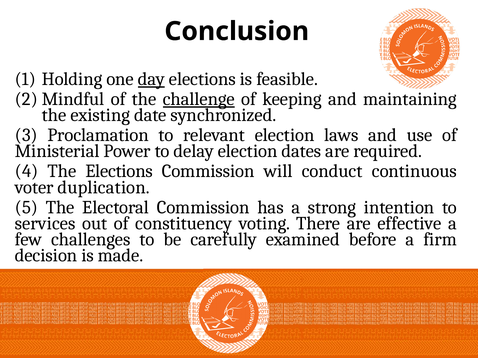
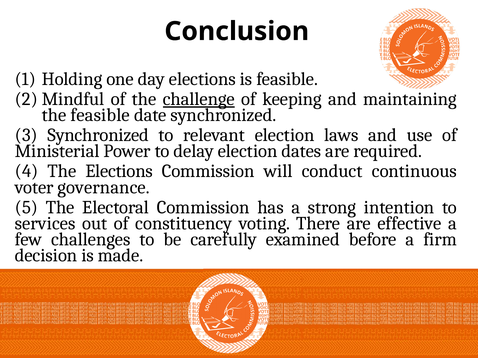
day underline: present -> none (151, 79)
the existing: existing -> feasible (100, 115)
3 Proclamation: Proclamation -> Synchronized (98, 135)
duplication: duplication -> governance (104, 188)
